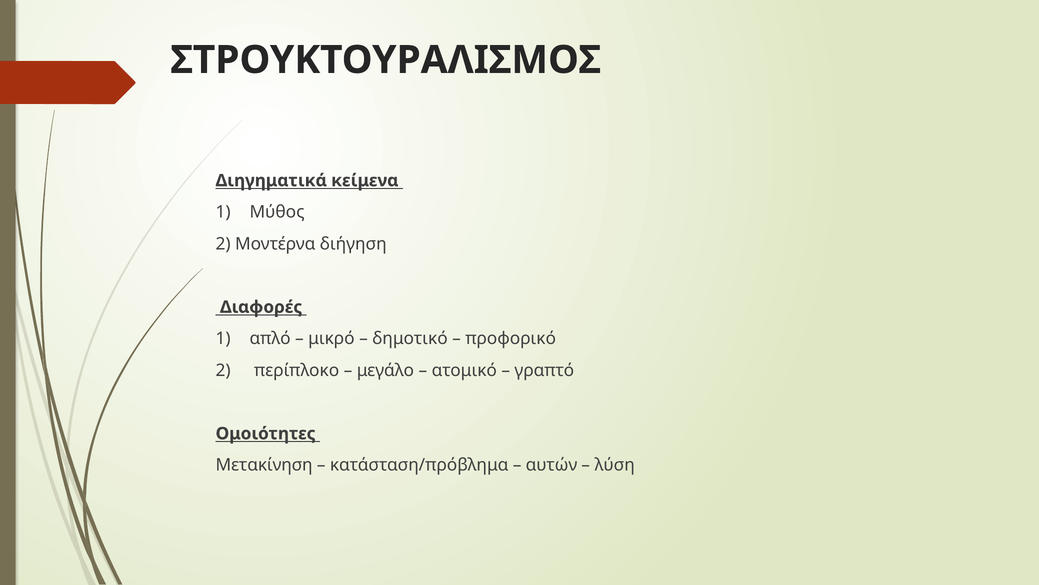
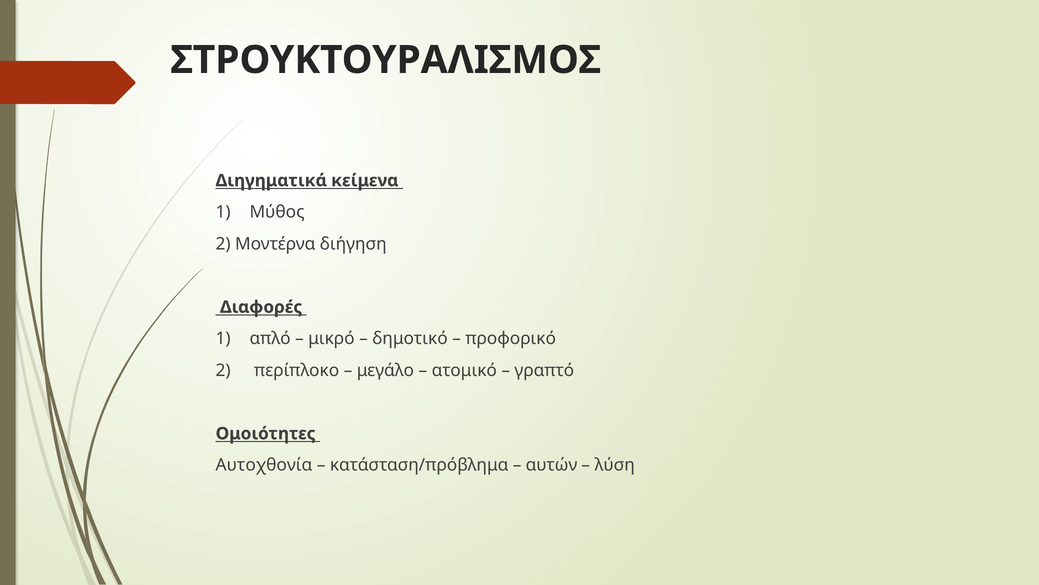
Μετακίνηση: Μετακίνηση -> Αυτοχθονία (264, 465)
